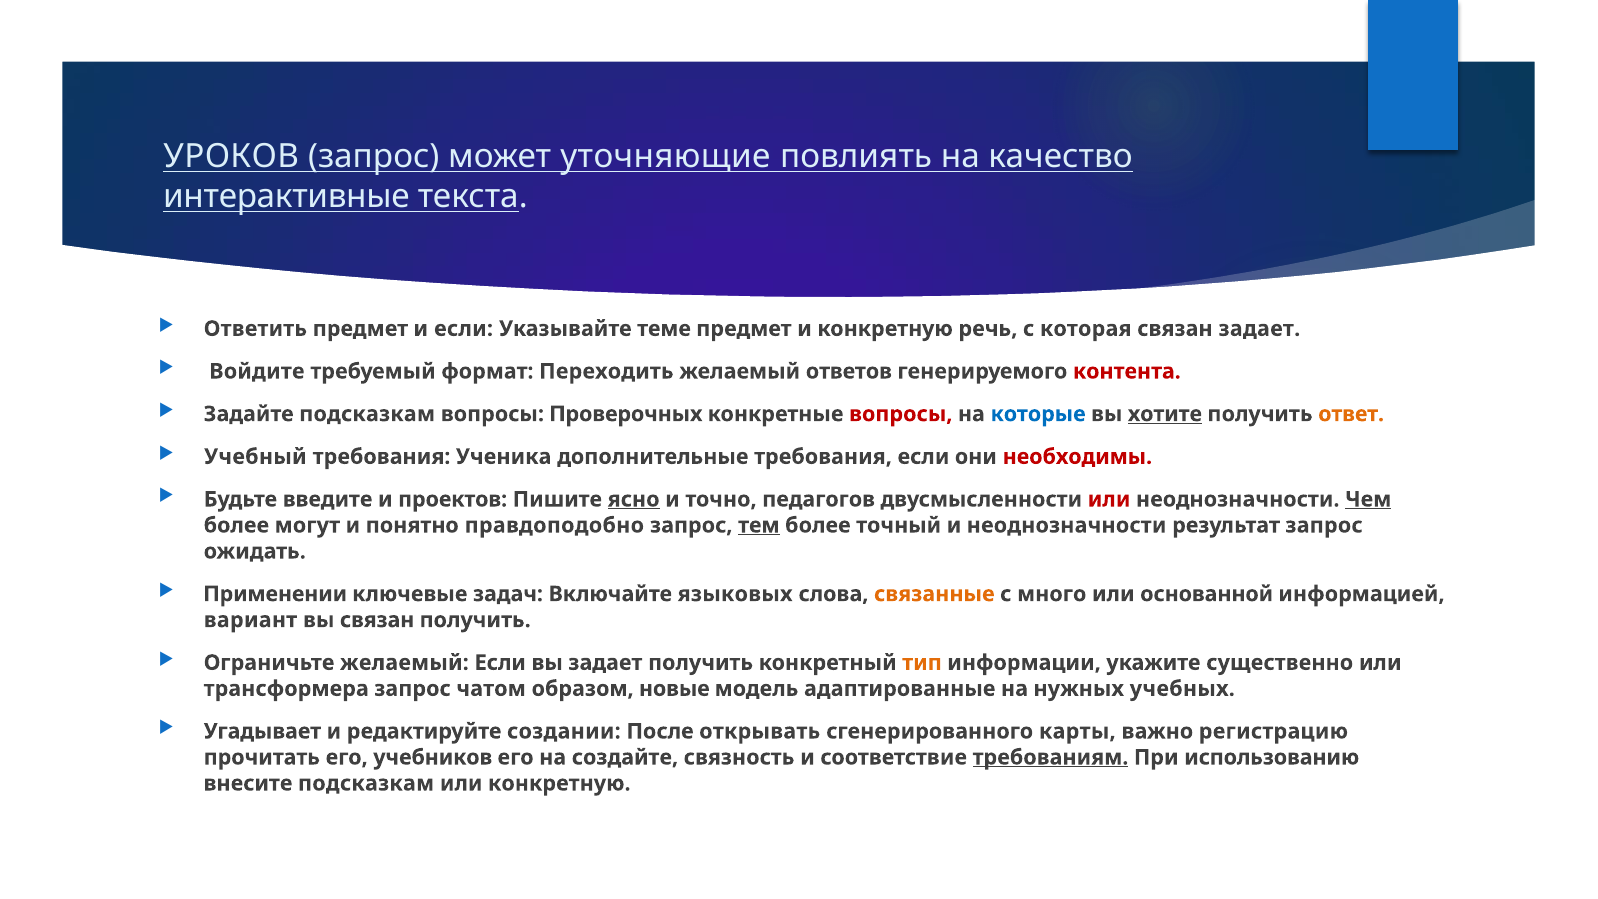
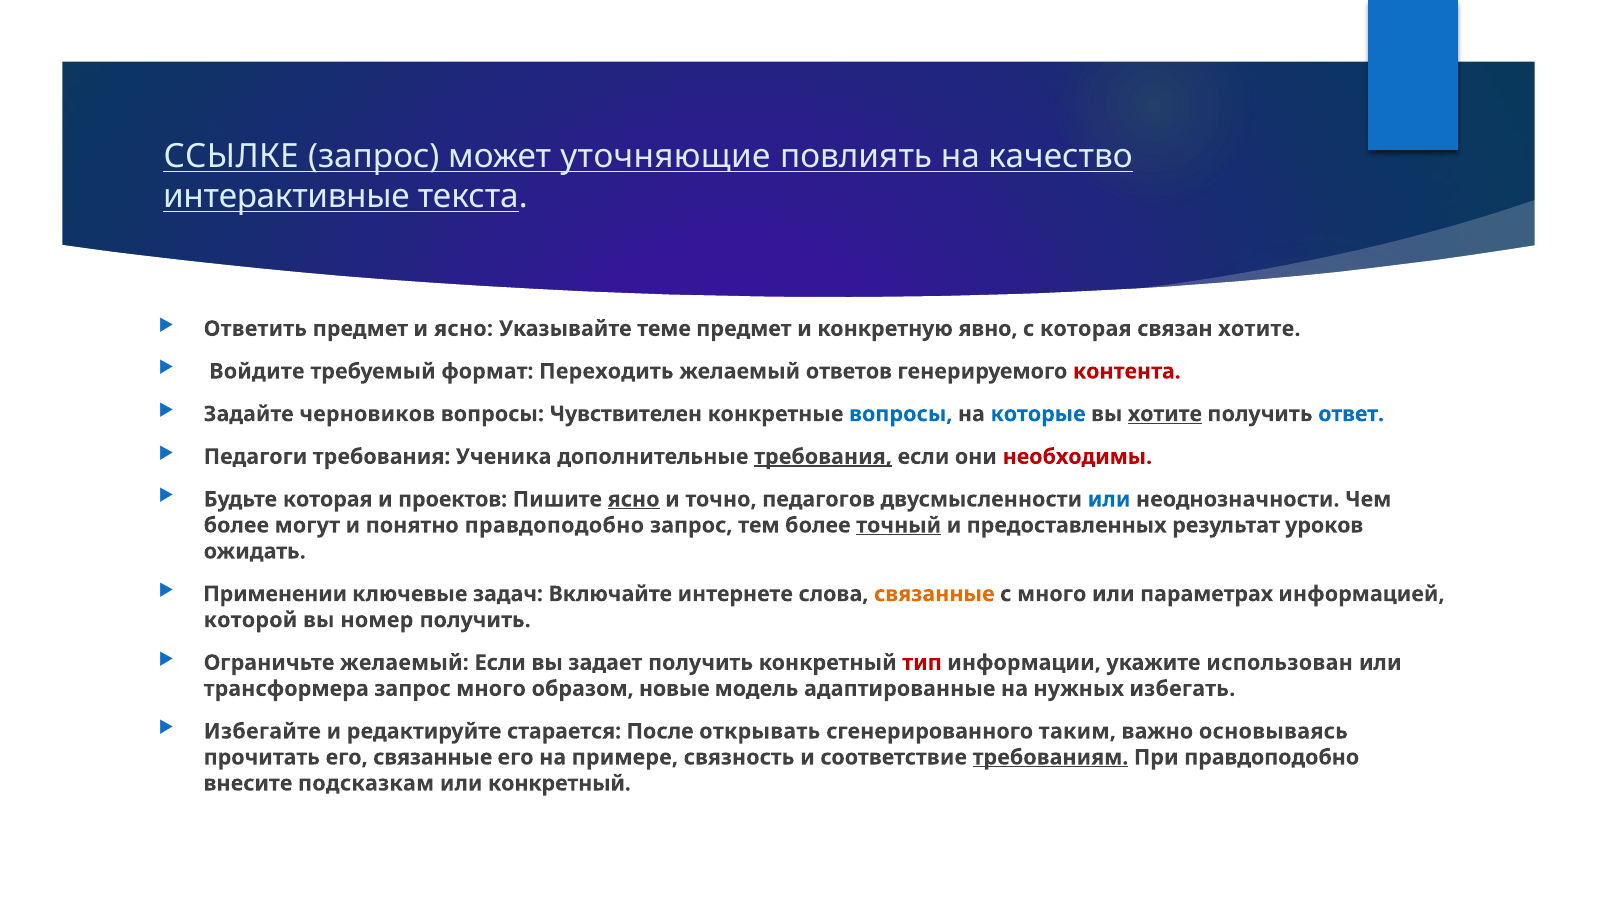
УРОКОВ: УРОКОВ -> ССЫЛКЕ (231, 156)
и если: если -> ясно (463, 329)
речь: речь -> явно (988, 329)
связан задает: задает -> хотите (1259, 329)
Задайте подсказкам: подсказкам -> черновиков (367, 414)
Проверочных: Проверочных -> Чувствителен (626, 414)
вопросы colour: red -> blue (901, 414)
ответ colour: orange -> blue (1351, 414)
Учебный: Учебный -> Педагоги (255, 457)
требования underline: none -> present (823, 457)
Будьте введите: введите -> которая (328, 499)
или colour: red -> blue (1109, 499)
Чем underline: present -> none (1368, 499)
тем underline: present -> none (759, 525)
точный underline: none -> present (899, 525)
и неоднозначности: неоднозначности -> предоставленных (1067, 525)
результат запрос: запрос -> уроков (1324, 525)
языковых: языковых -> интернете (735, 594)
основанной: основанной -> параметрах (1207, 594)
вариант: вариант -> которой (250, 620)
вы связан: связан -> номер (377, 620)
тип colour: orange -> red (922, 663)
существенно: существенно -> использован (1280, 663)
запрос чатом: чатом -> много (491, 689)
учебных: учебных -> избегать (1182, 689)
Угадывает: Угадывает -> Избегайте (262, 731)
создании: создании -> старается (564, 731)
карты: карты -> таким (1077, 731)
регистрацию: регистрацию -> основываясь (1273, 731)
его учебников: учебников -> связанные (433, 757)
создайте: создайте -> примере (625, 757)
При использованию: использованию -> правдоподобно (1272, 757)
или конкретную: конкретную -> конкретный (559, 783)
